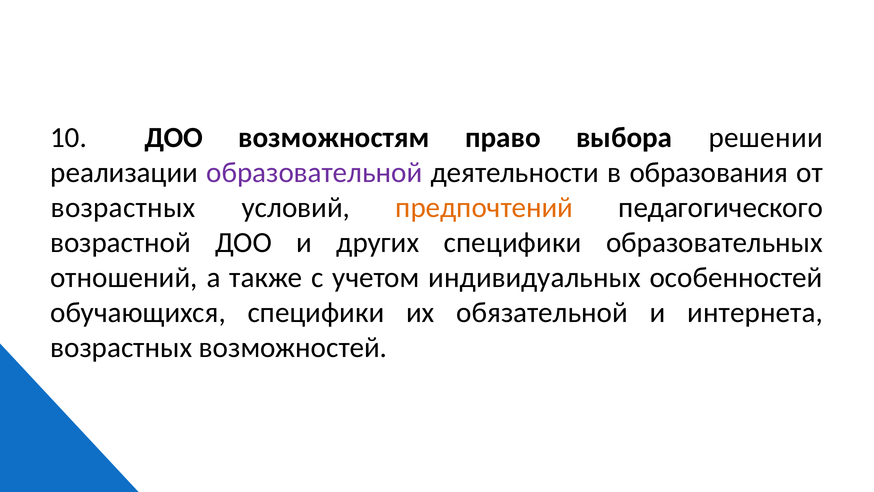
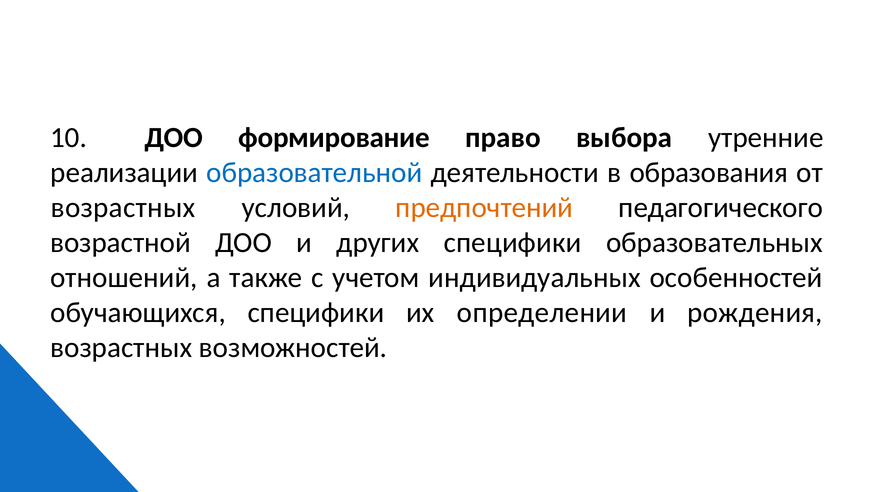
возможностям: возможностям -> формирование (334, 138)
решении: решении -> утренние (766, 138)
образовательной colour: purple -> blue (314, 172)
обязательной: обязательной -> определении (542, 312)
интернета: интернета -> рождения (755, 312)
